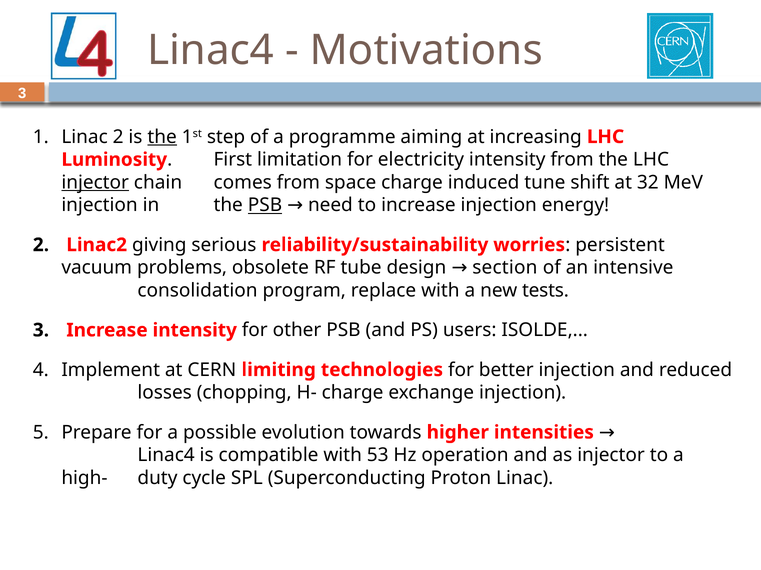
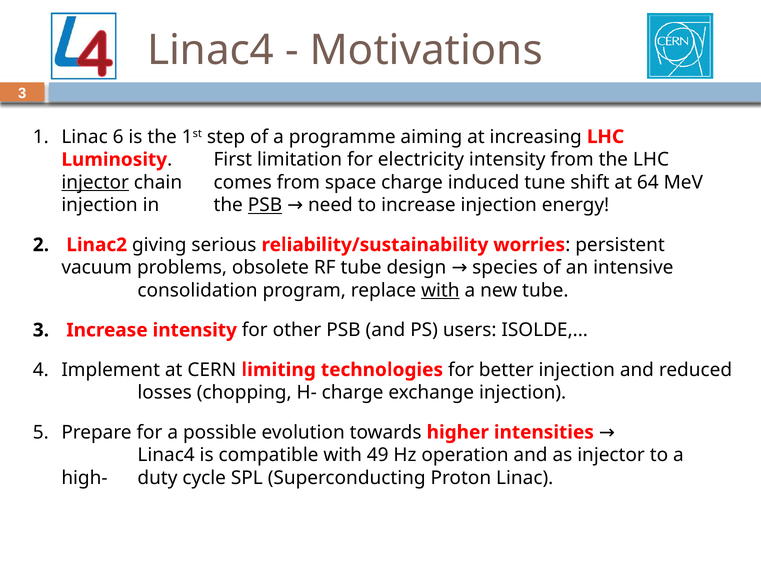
Linac 2: 2 -> 6 (118, 137)
the underline: present -> none (162, 137)
32: 32 -> 64 (648, 183)
section: section -> species (505, 268)
with underline: none -> present (440, 291)
new tests: tests -> tube (545, 291)
53: 53 -> 49 (378, 456)
